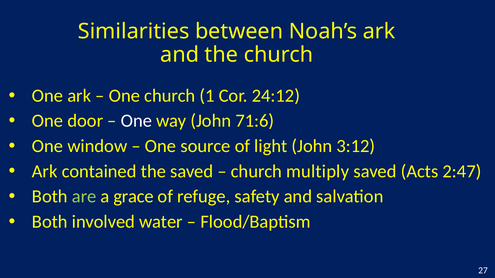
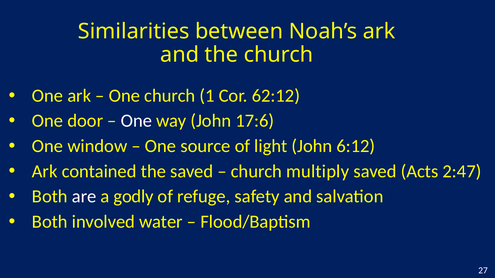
24:12: 24:12 -> 62:12 (276, 96)
71:6: 71:6 -> 17:6 (255, 121)
3:12: 3:12 -> 6:12 (356, 146)
are colour: light green -> white (84, 197)
grace: grace -> godly (134, 197)
